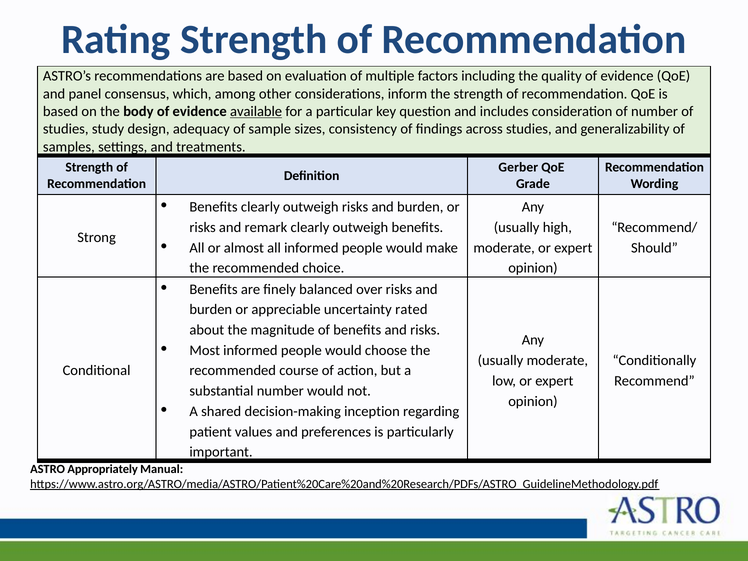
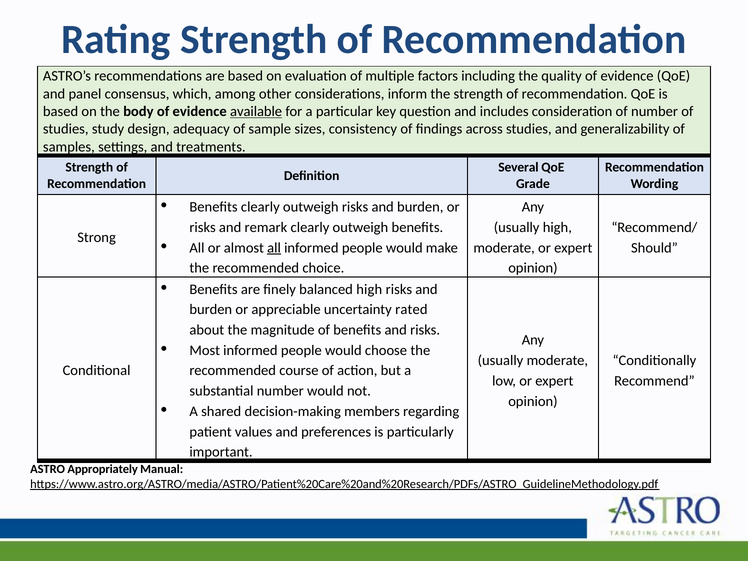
Gerber: Gerber -> Several (518, 167)
all underline: none -> present (274, 248)
balanced over: over -> high (369, 289)
inception: inception -> members (372, 411)
